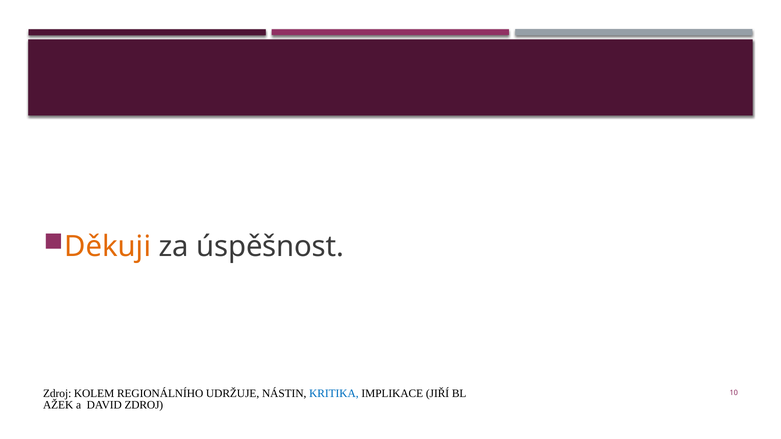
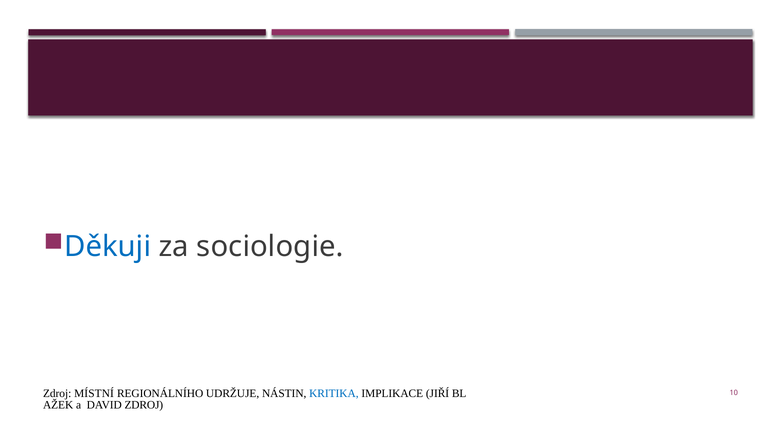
Děkuji colour: orange -> blue (108, 247)
úspěšnost: úspěšnost -> sociologie (270, 247)
KOLEM: KOLEM -> MÍSTNÍ (94, 394)
